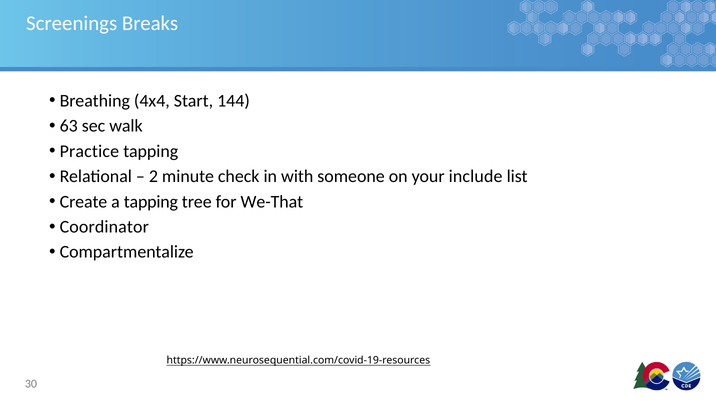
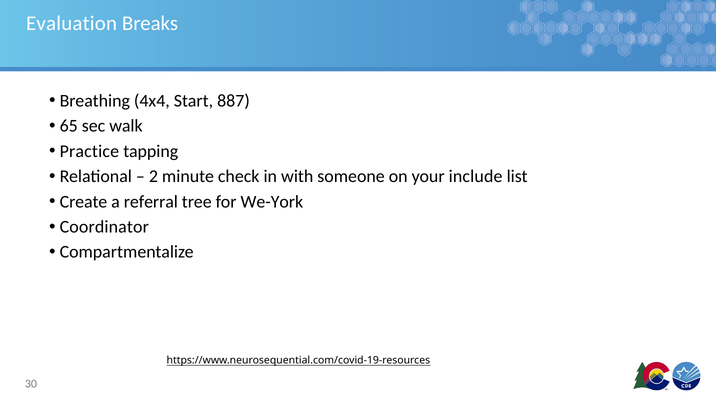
Screenings: Screenings -> Evaluation (72, 23)
144: 144 -> 887 (233, 101)
63: 63 -> 65 (69, 126)
a tapping: tapping -> referral (151, 202)
We-That: We-That -> We-York (272, 202)
